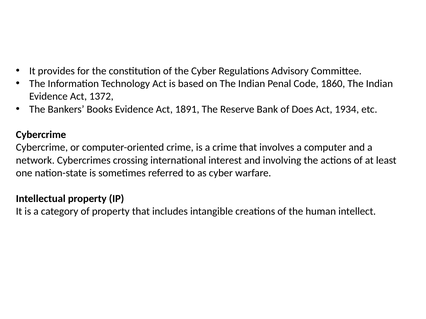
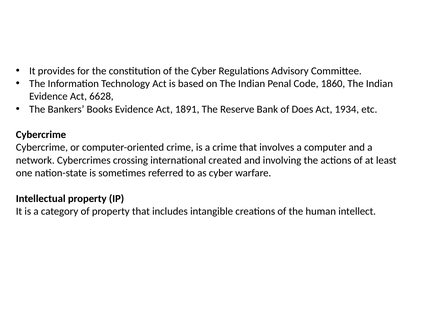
1372: 1372 -> 6628 (101, 97)
interest: interest -> created (225, 160)
